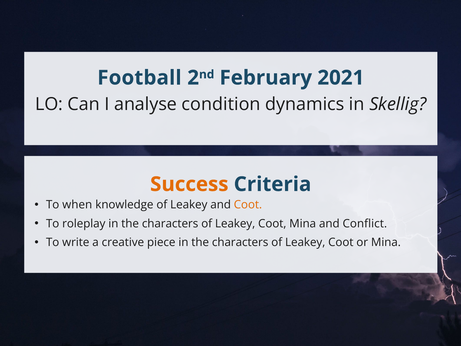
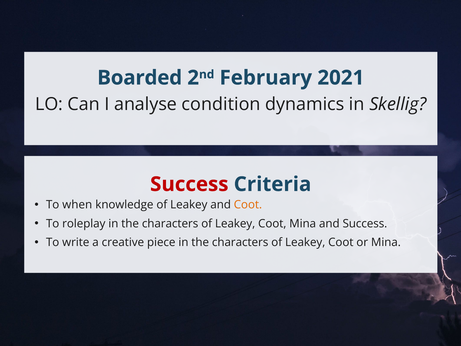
Football: Football -> Boarded (140, 78)
Success colour: orange -> red (189, 184)
and Conflict: Conflict -> Success (365, 223)
